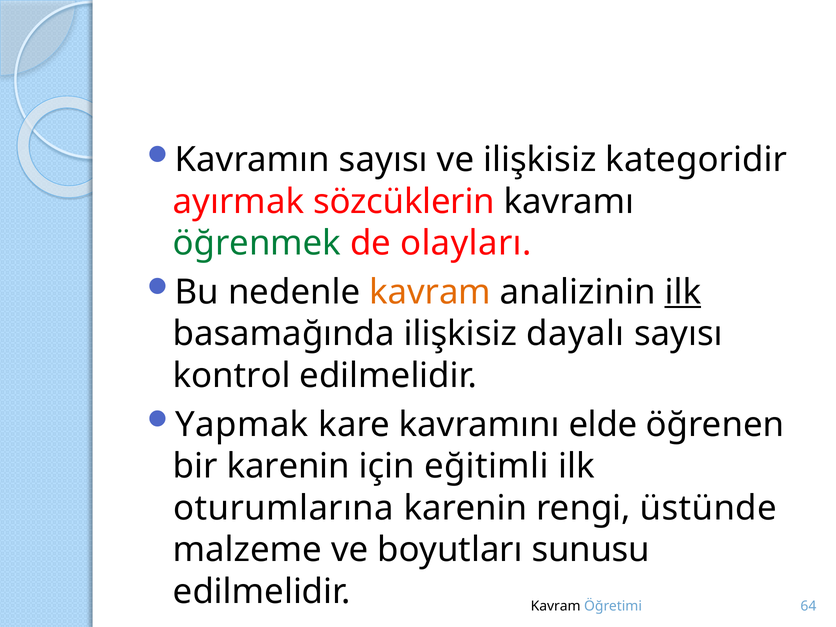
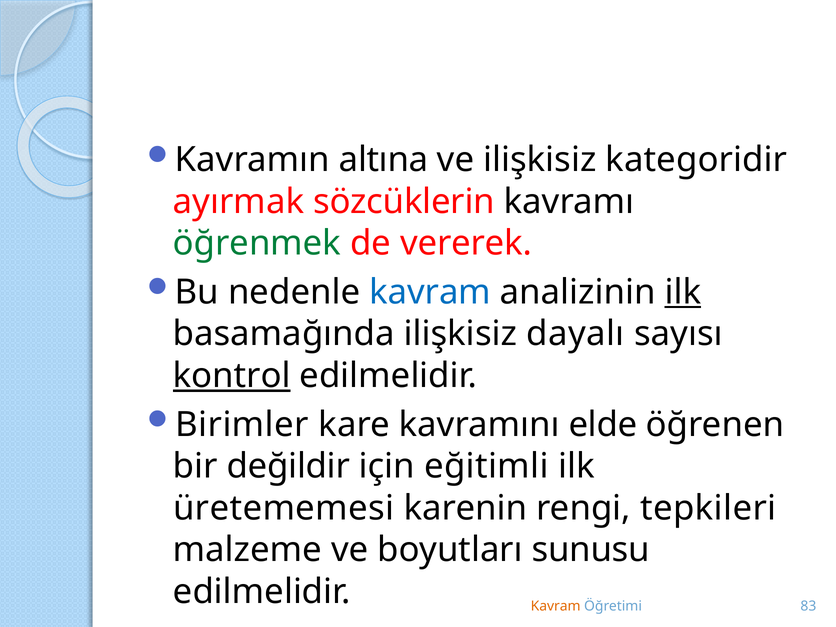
Kavramın sayısı: sayısı -> altına (384, 160)
olayları: olayları -> vererek (466, 243)
kavram colour: orange -> blue (430, 292)
kontrol underline: none -> present (232, 376)
Yapmak: Yapmak -> Birimler (242, 425)
bir karenin: karenin -> değildir (288, 466)
oturumlarına: oturumlarına -> üretememesi (284, 508)
üstünde: üstünde -> tepkileri (708, 508)
Kavram colour: black -> orange (556, 606)
64: 64 -> 83 (808, 606)
